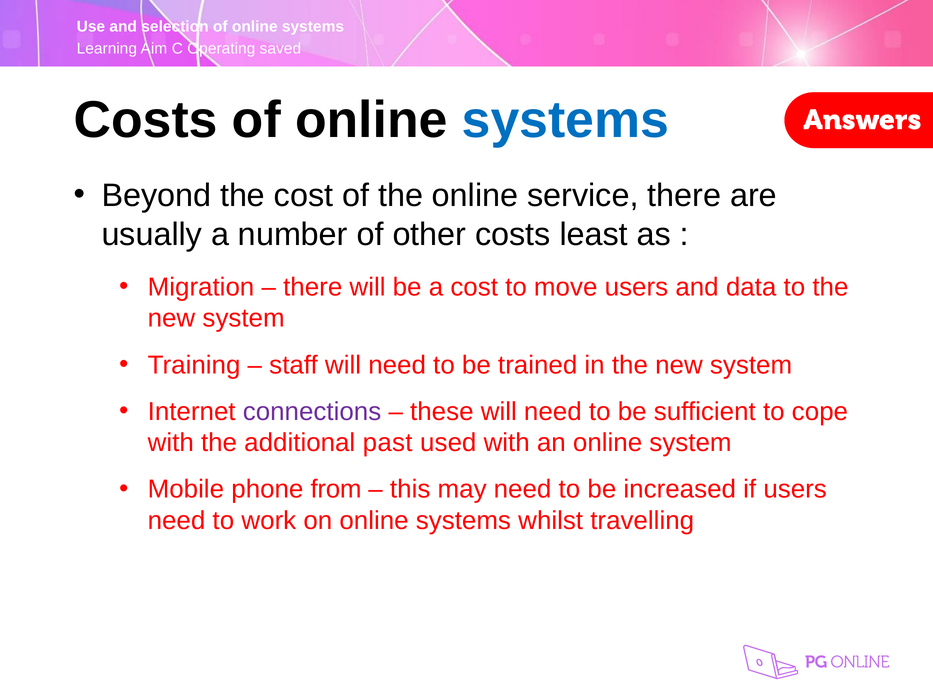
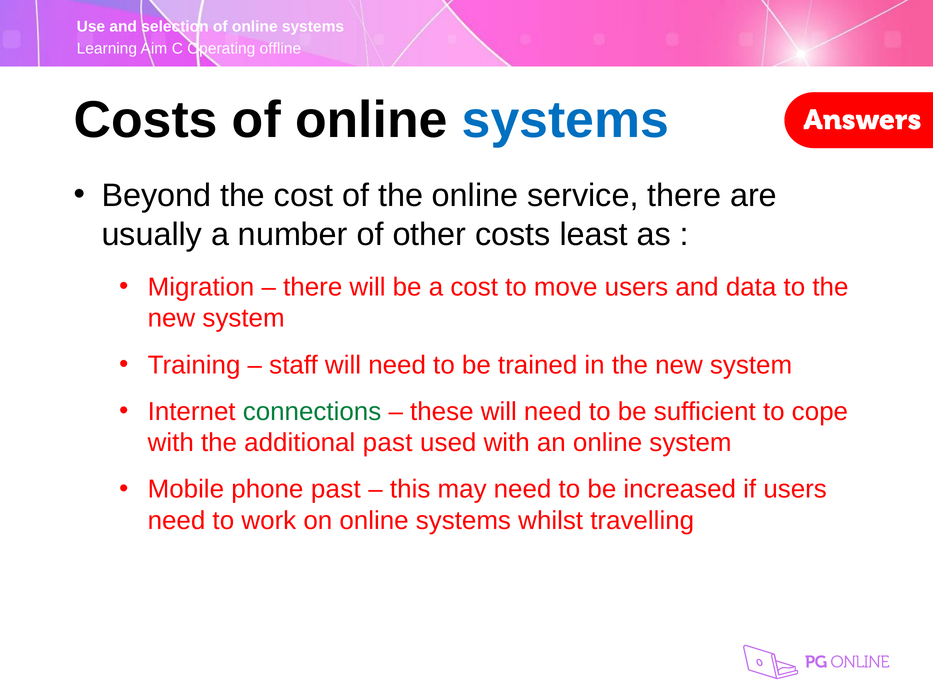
saved: saved -> offline (280, 49)
connections colour: purple -> green (312, 411)
phone from: from -> past (336, 489)
